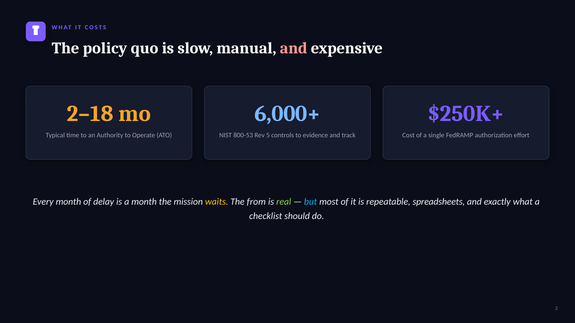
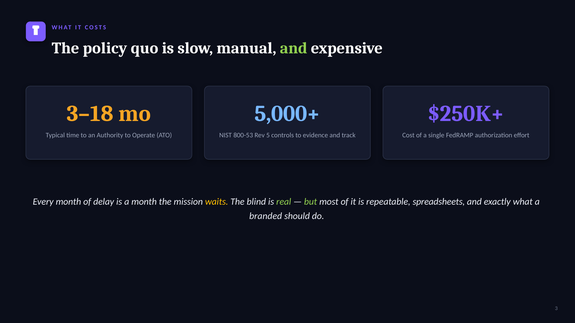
and colour: pink -> light green (294, 48)
2–18: 2–18 -> 3–18 (90, 114)
6,000+: 6,000+ -> 5,000+ (288, 114)
from: from -> blind (256, 202)
but colour: light blue -> light green (311, 202)
checklist: checklist -> branded (266, 216)
